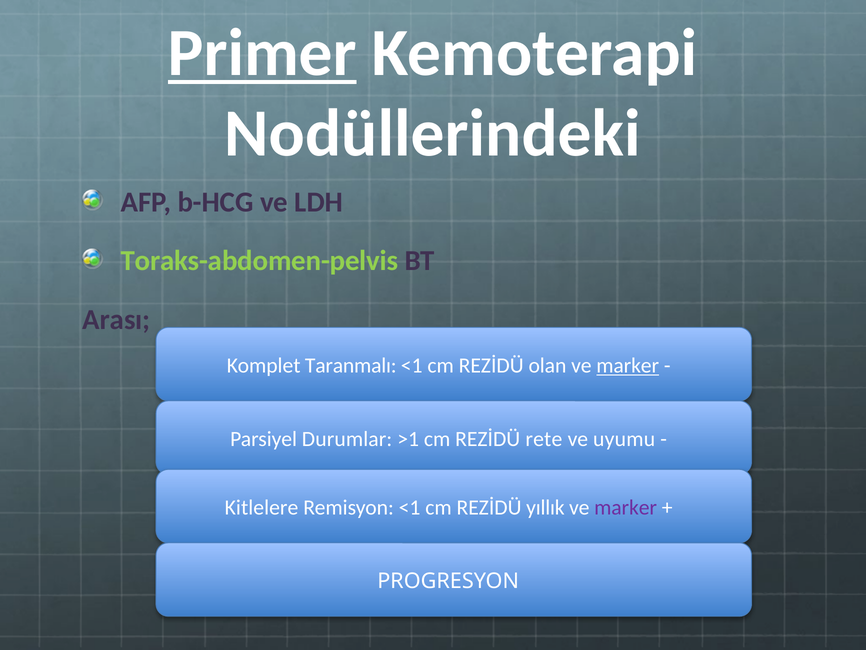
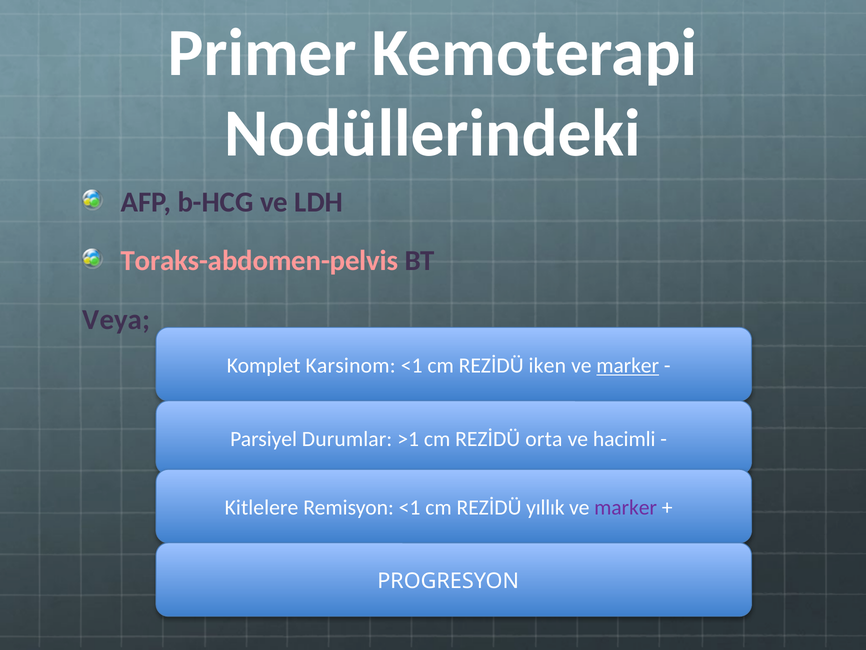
Primer underline: present -> none (262, 53)
Toraks-abdomen-pelvis colour: light green -> pink (259, 261)
Arası: Arası -> Veya (116, 319)
Taranmalı: Taranmalı -> Karsinom (351, 365)
olan: olan -> iken (547, 365)
rete: rete -> orta (544, 439)
uyumu: uyumu -> hacimli (624, 439)
